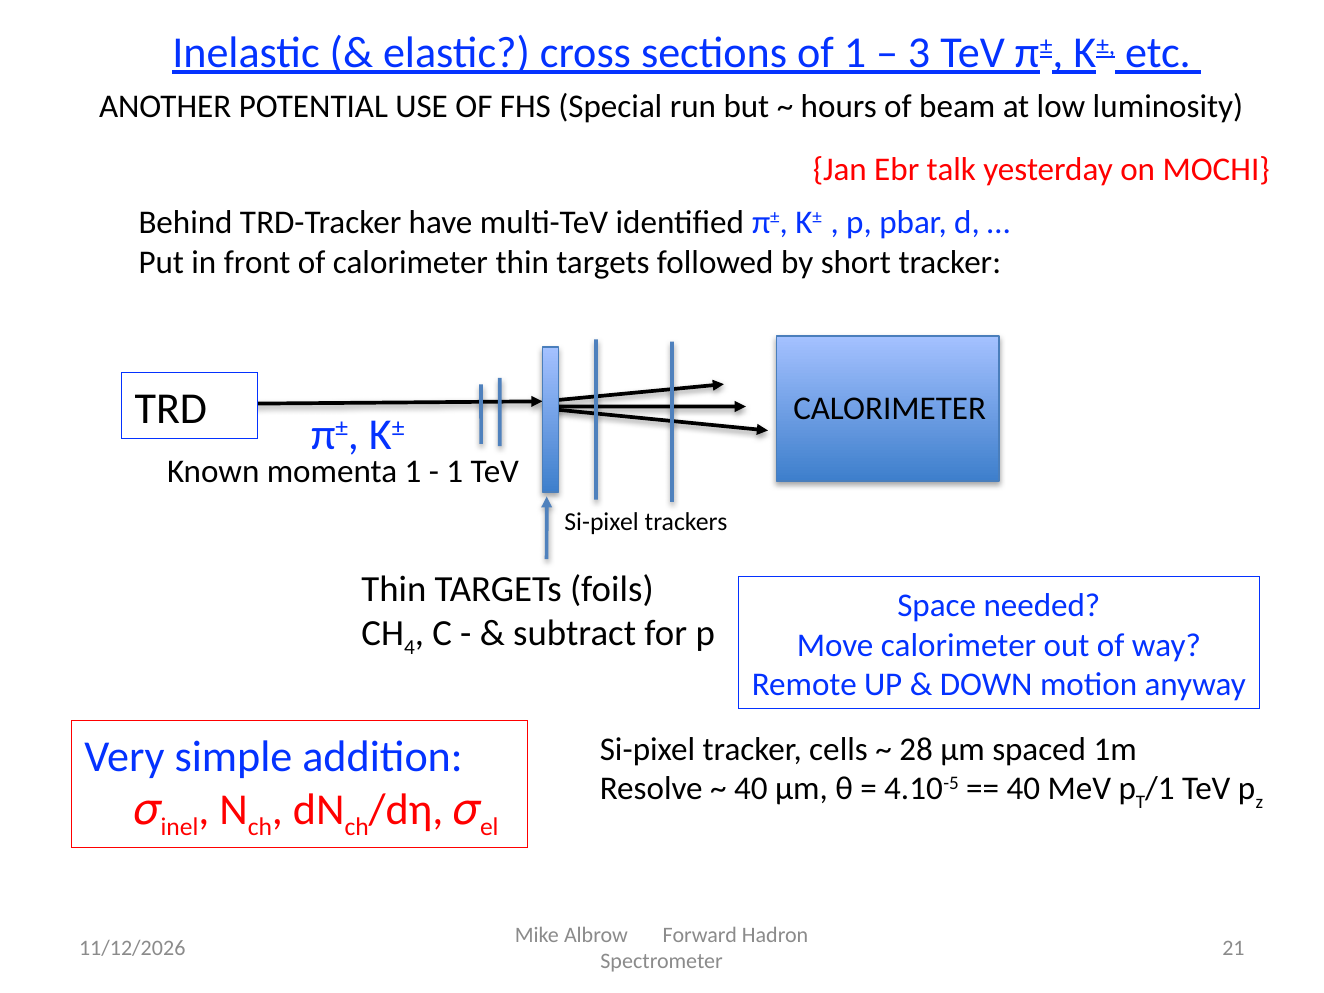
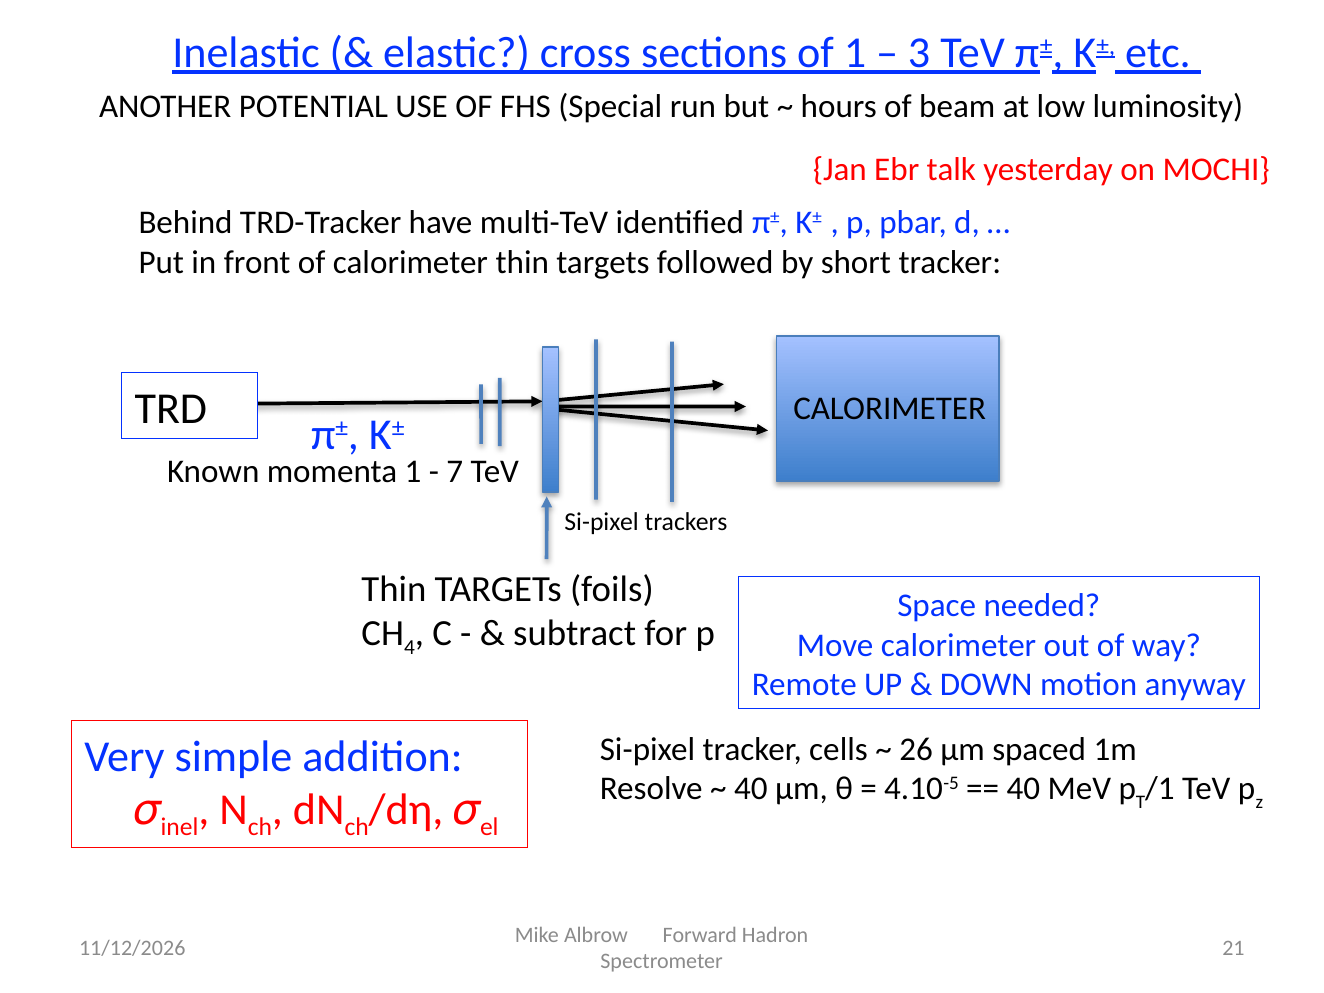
1: 1 -> 7 (455, 472)
28: 28 -> 26 (916, 749)
